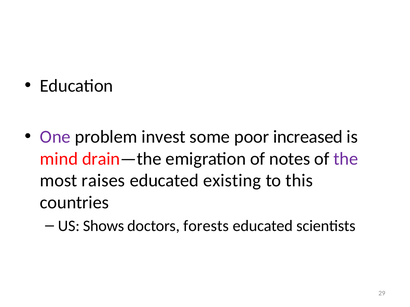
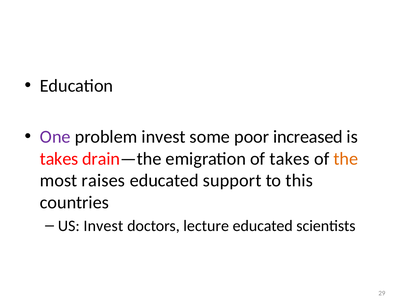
mind: mind -> takes (59, 159)
of notes: notes -> takes (290, 159)
the colour: purple -> orange (346, 159)
existing: existing -> support (232, 181)
US Shows: Shows -> Invest (103, 226)
forests: forests -> lecture (206, 226)
